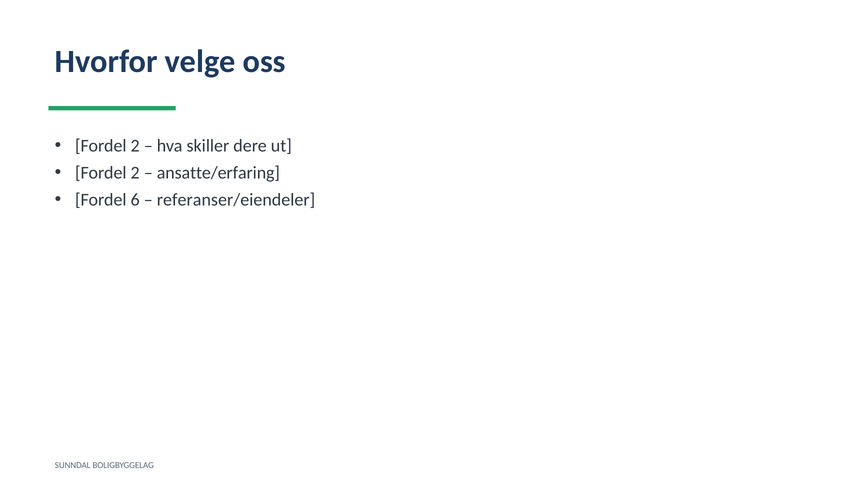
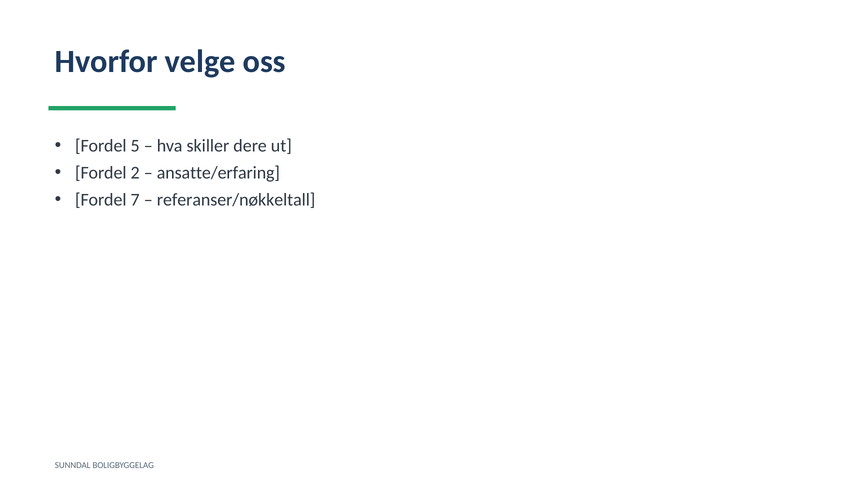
2: 2 -> 5 (135, 146)
6: 6 -> 7 (135, 200)
referanser/eiendeler: referanser/eiendeler -> referanser/nøkkeltall (236, 200)
